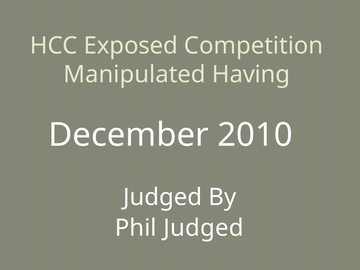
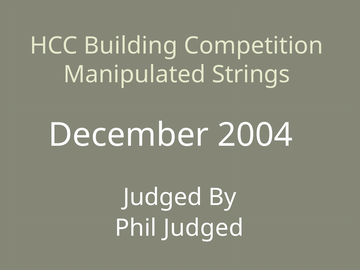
Exposed: Exposed -> Building (131, 46)
Having: Having -> Strings (251, 75)
2010: 2010 -> 2004 (255, 135)
